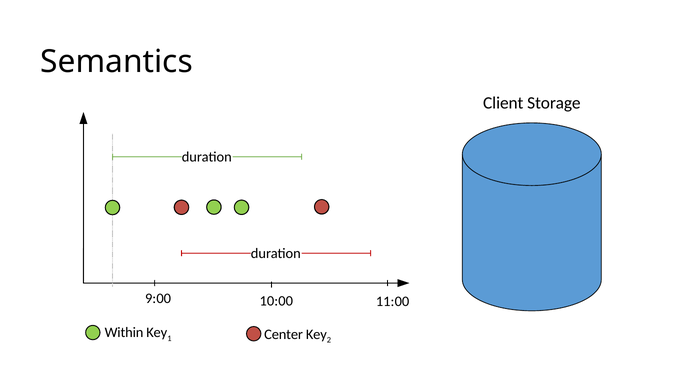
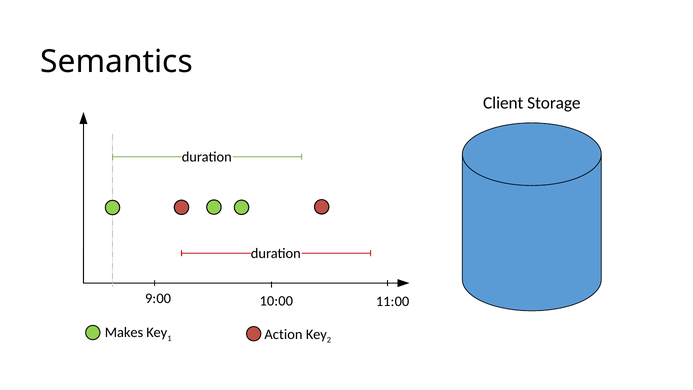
Within: Within -> Makes (124, 333)
Center: Center -> Action (283, 334)
